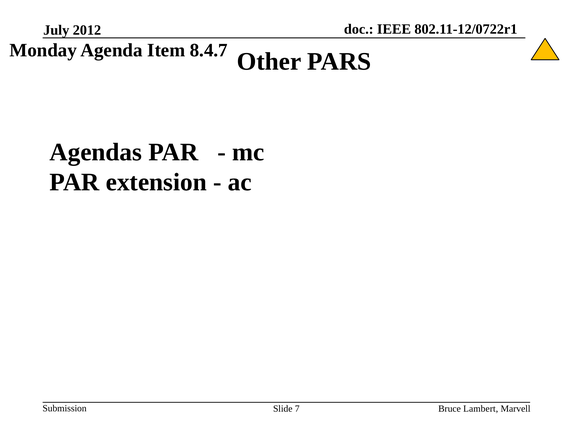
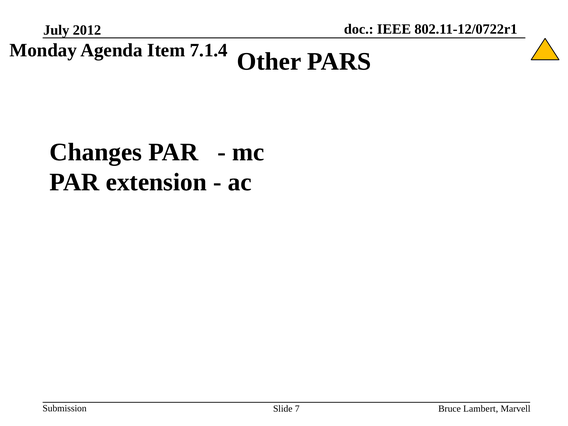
8.4.7: 8.4.7 -> 7.1.4 (209, 50)
Agendas: Agendas -> Changes (96, 152)
